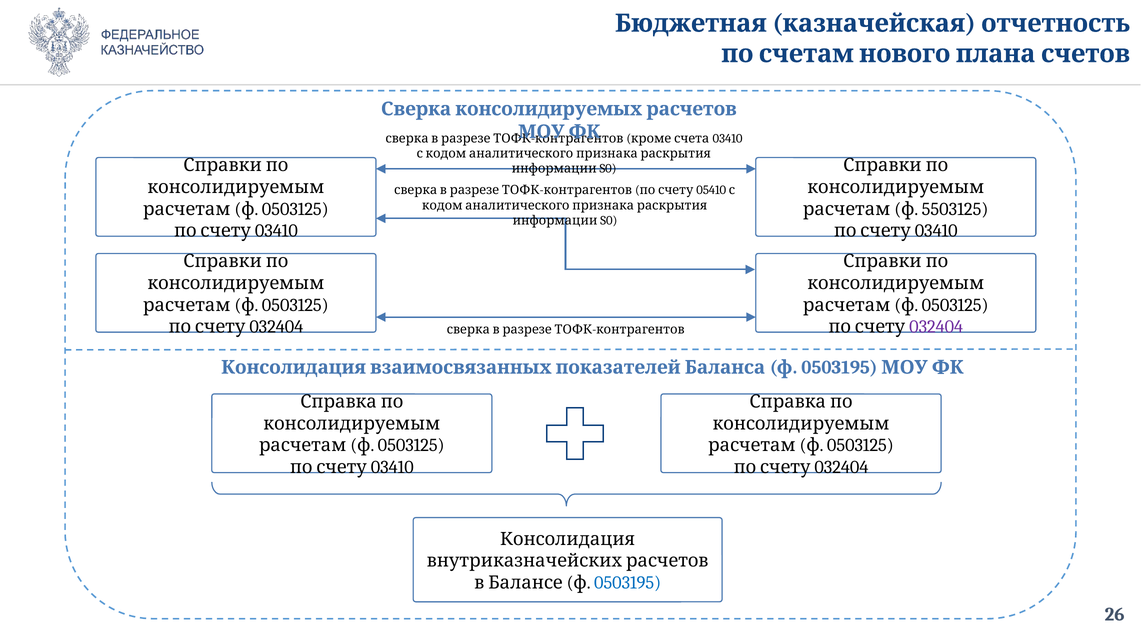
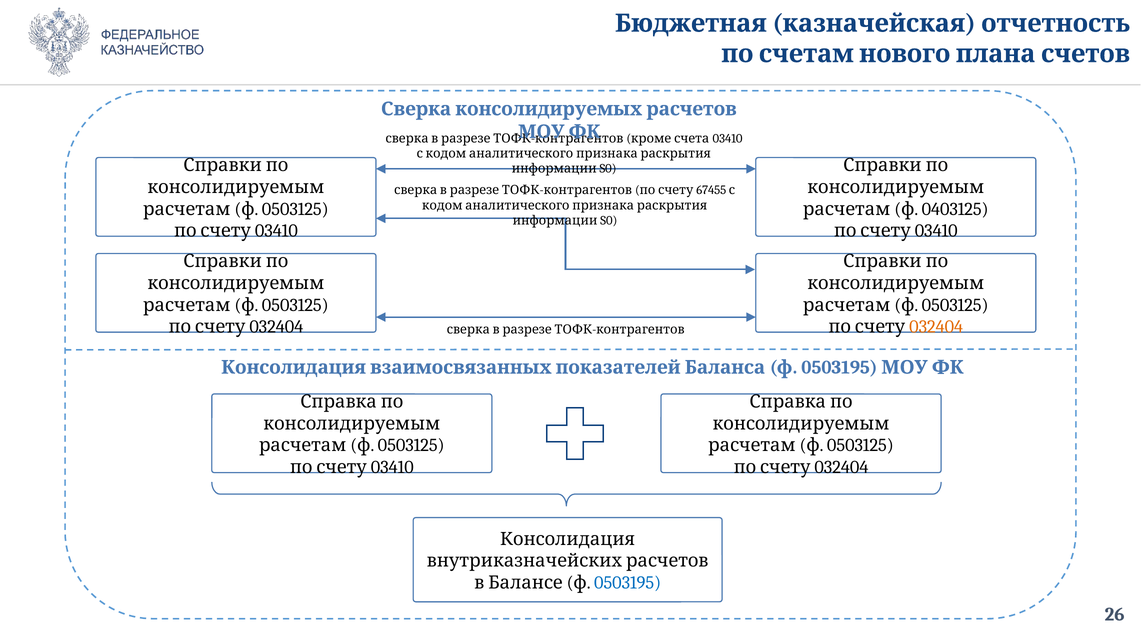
05410: 05410 -> 67455 (711, 190)
5503125: 5503125 -> 0403125 (955, 209)
032404 colour: purple -> orange (936, 327)
